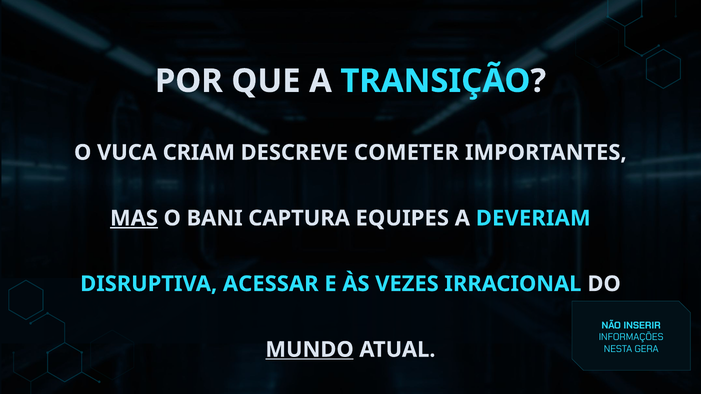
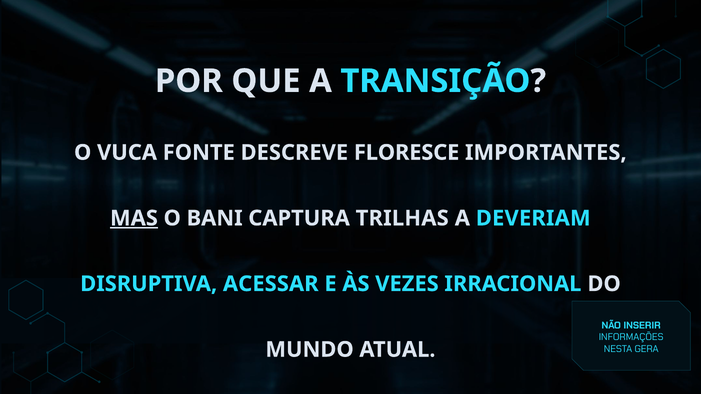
CRIAM: CRIAM -> FONTE (199, 153)
COMETER: COMETER -> FLORESCE (407, 153)
EQUIPES: EQUIPES -> TRILHAS (402, 218)
MUNDO underline: present -> none (310, 350)
